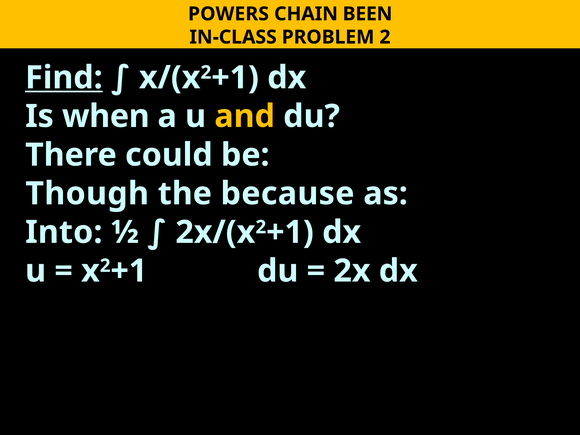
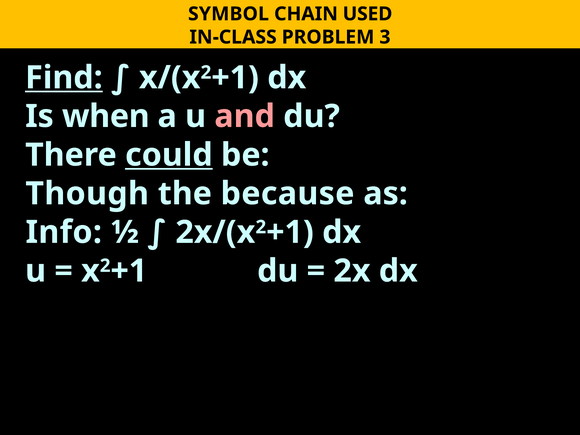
POWERS: POWERS -> SYMBOL (228, 14)
BEEN: BEEN -> USED (368, 14)
PROBLEM 2: 2 -> 3 (385, 37)
and colour: yellow -> pink (245, 116)
could underline: none -> present (169, 155)
Into: Into -> Info (64, 232)
